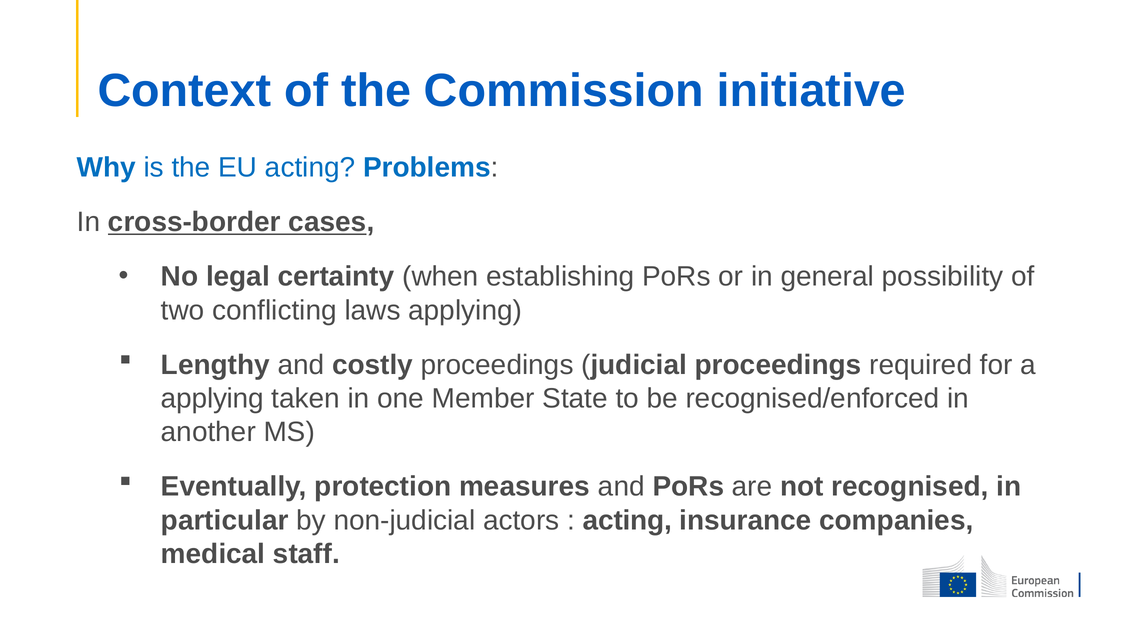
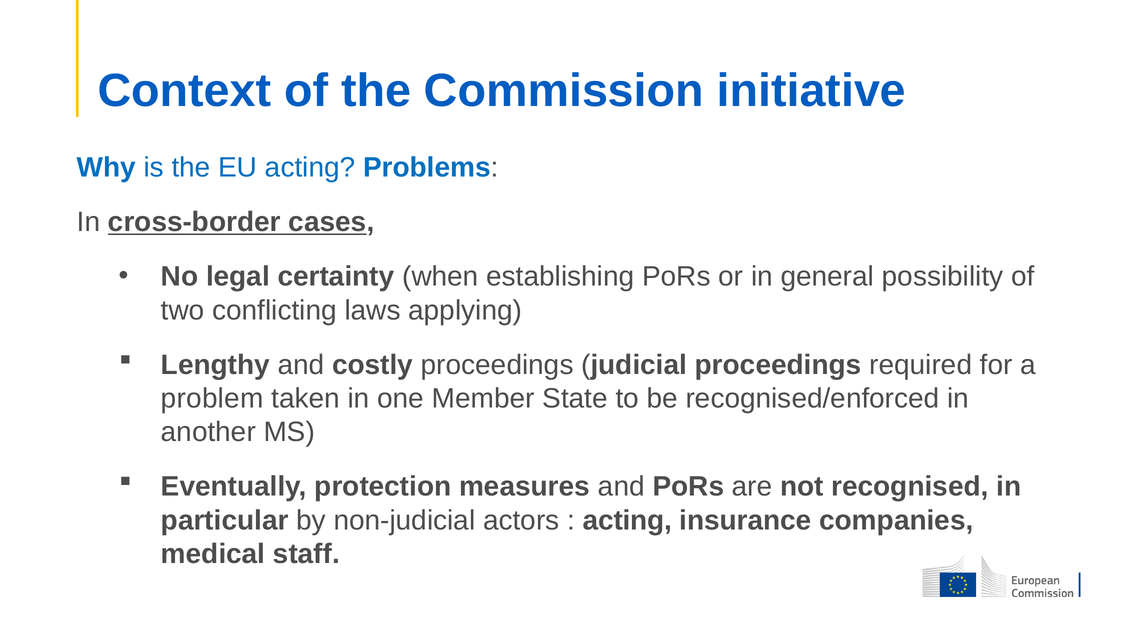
applying: applying -> problem (212, 399)
